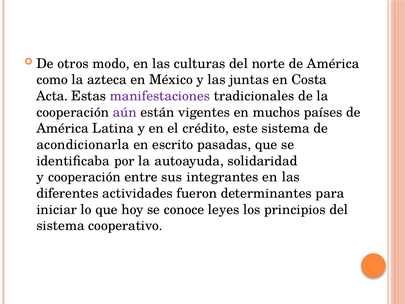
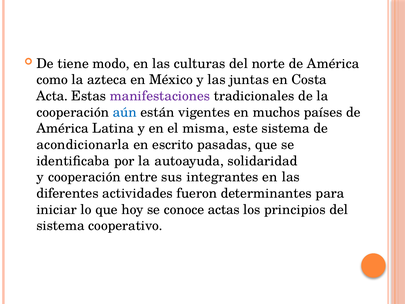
otros: otros -> tiene (73, 64)
aún colour: purple -> blue (125, 112)
crédito: crédito -> misma (206, 128)
leyes: leyes -> actas (224, 209)
